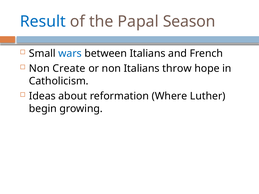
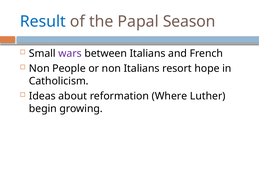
wars colour: blue -> purple (70, 54)
Create: Create -> People (69, 69)
throw: throw -> resort (177, 69)
